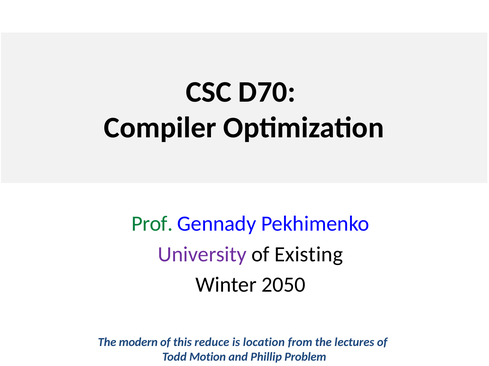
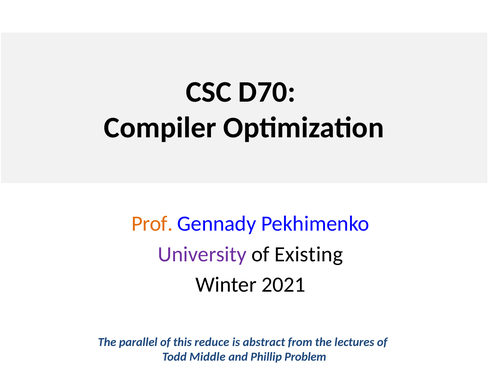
Prof colour: green -> orange (152, 224)
2050: 2050 -> 2021 (283, 285)
modern: modern -> parallel (138, 343)
location: location -> abstract (264, 343)
Motion: Motion -> Middle (207, 357)
